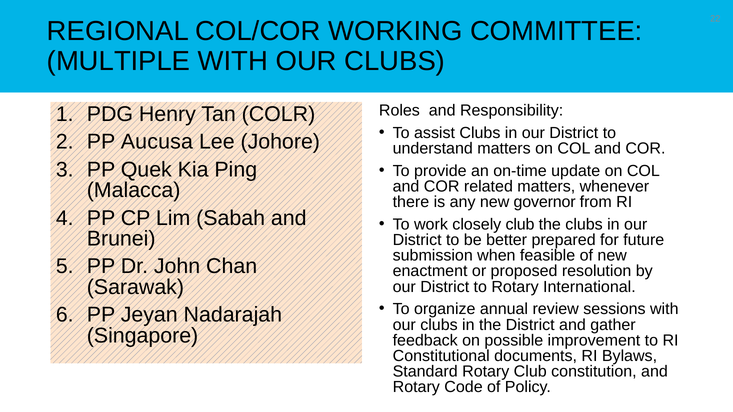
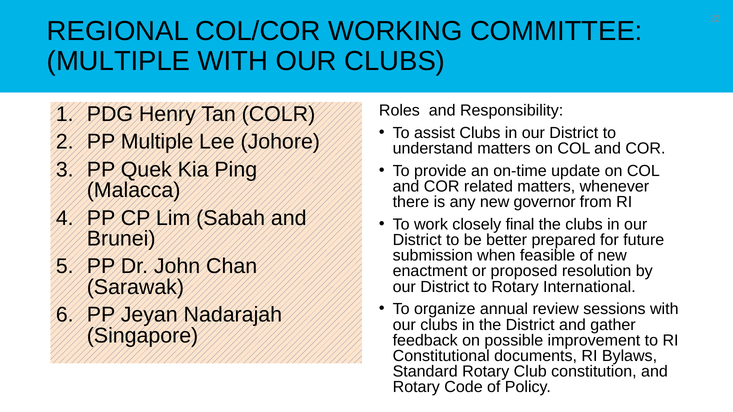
PP Aucusa: Aucusa -> Multiple (157, 142)
closely club: club -> final (520, 225)
